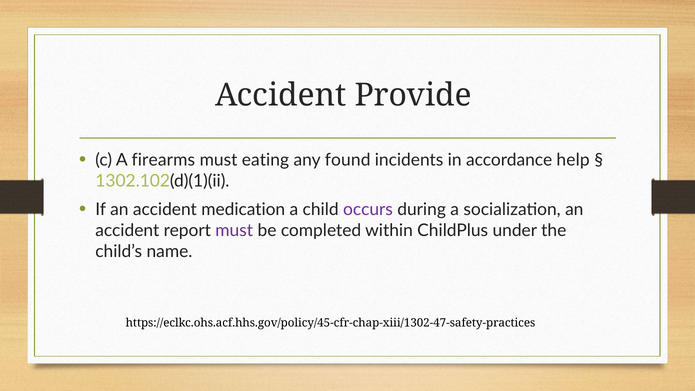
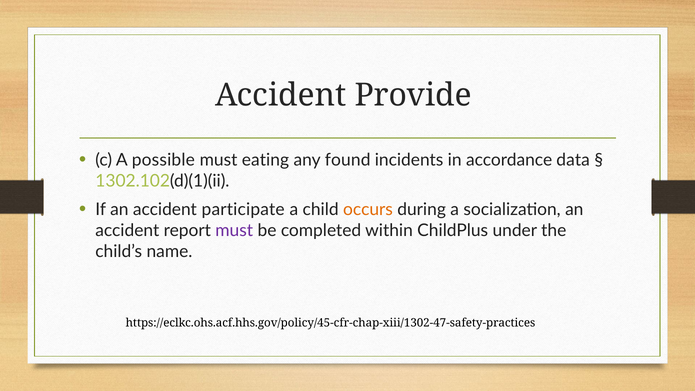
firearms: firearms -> possible (163, 160)
help: help -> data (573, 160)
medication: medication -> participate (243, 210)
occurs colour: purple -> orange (368, 210)
